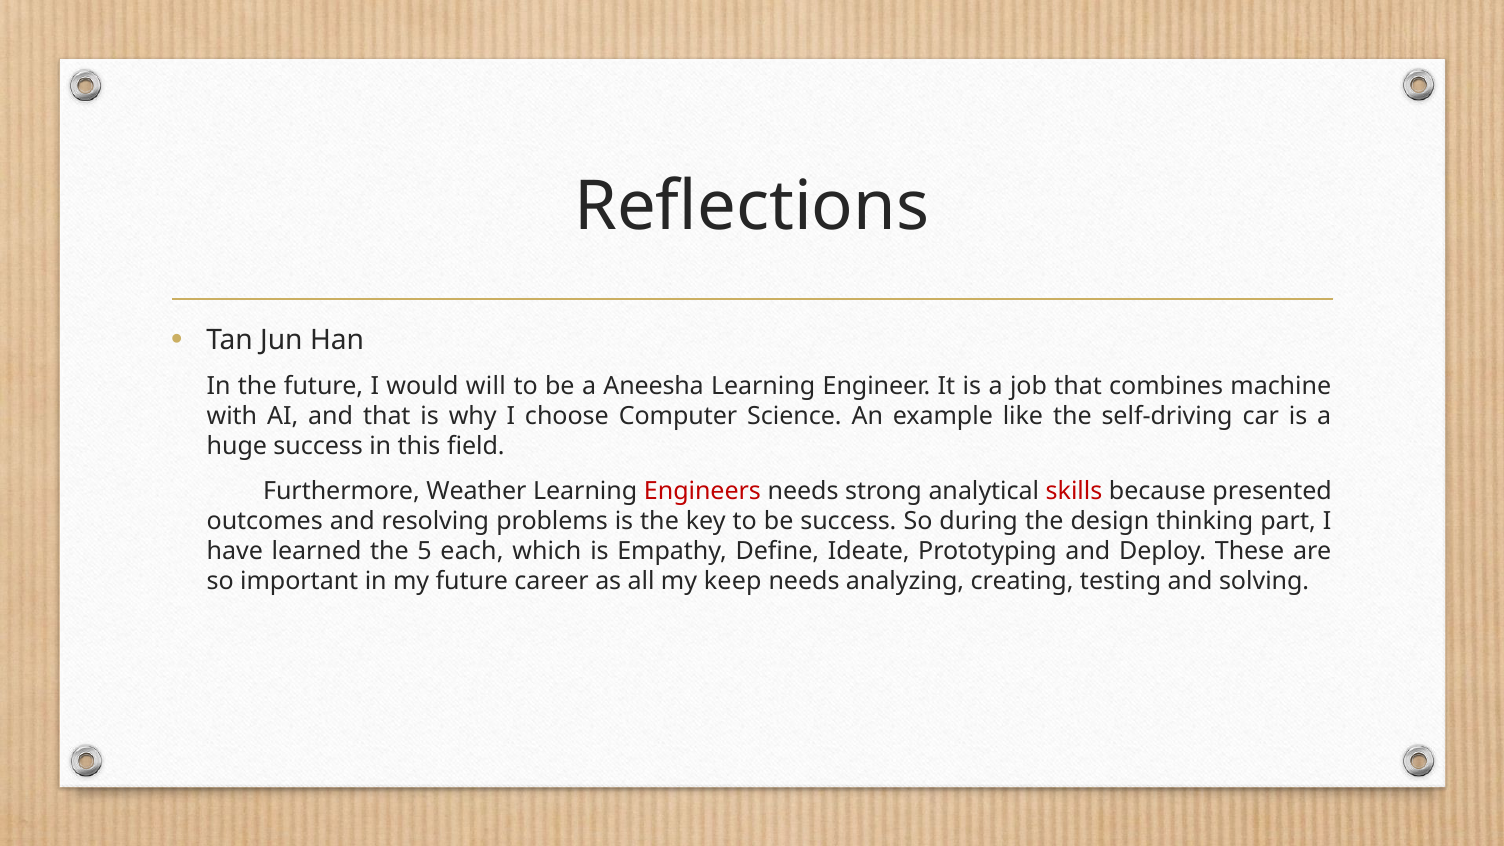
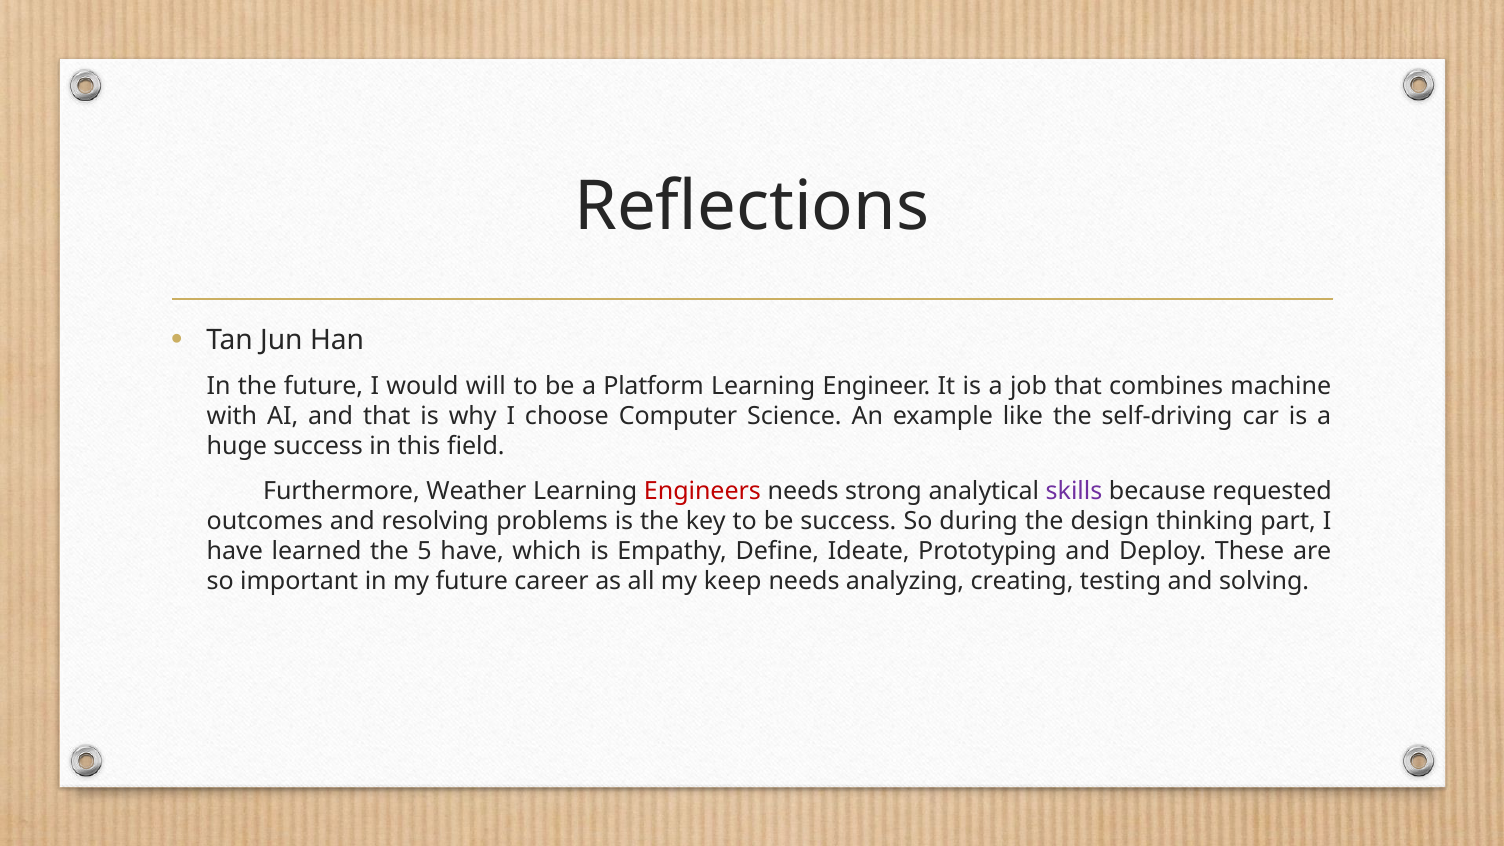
Aneesha: Aneesha -> Platform (654, 386)
skills colour: red -> purple (1074, 491)
presented: presented -> requested (1272, 491)
5 each: each -> have (472, 551)
